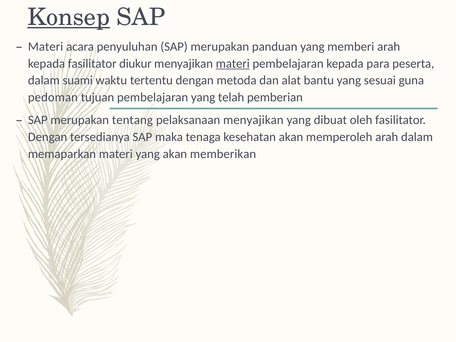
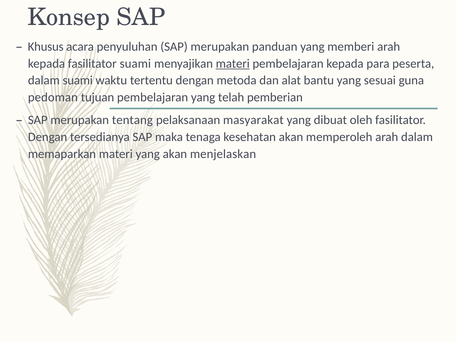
Konsep underline: present -> none (69, 17)
Materi: Materi -> Khusus (46, 47)
fasilitator diukur: diukur -> suami (135, 64)
pelaksanaan menyajikan: menyajikan -> masyarakat (253, 120)
memberikan: memberikan -> menjelaskan (223, 154)
